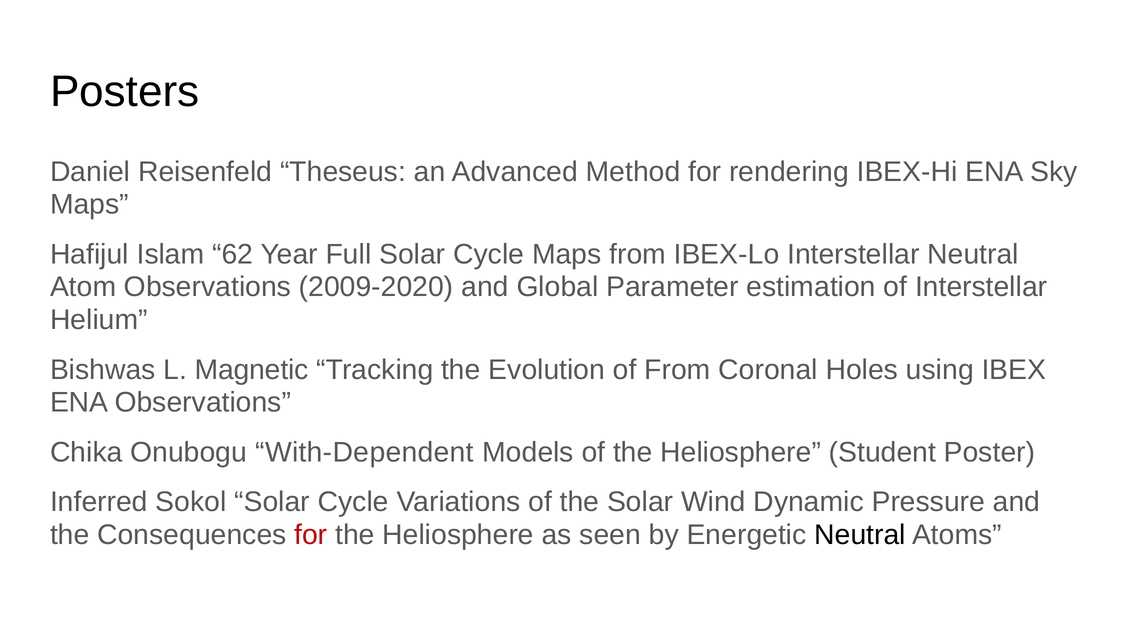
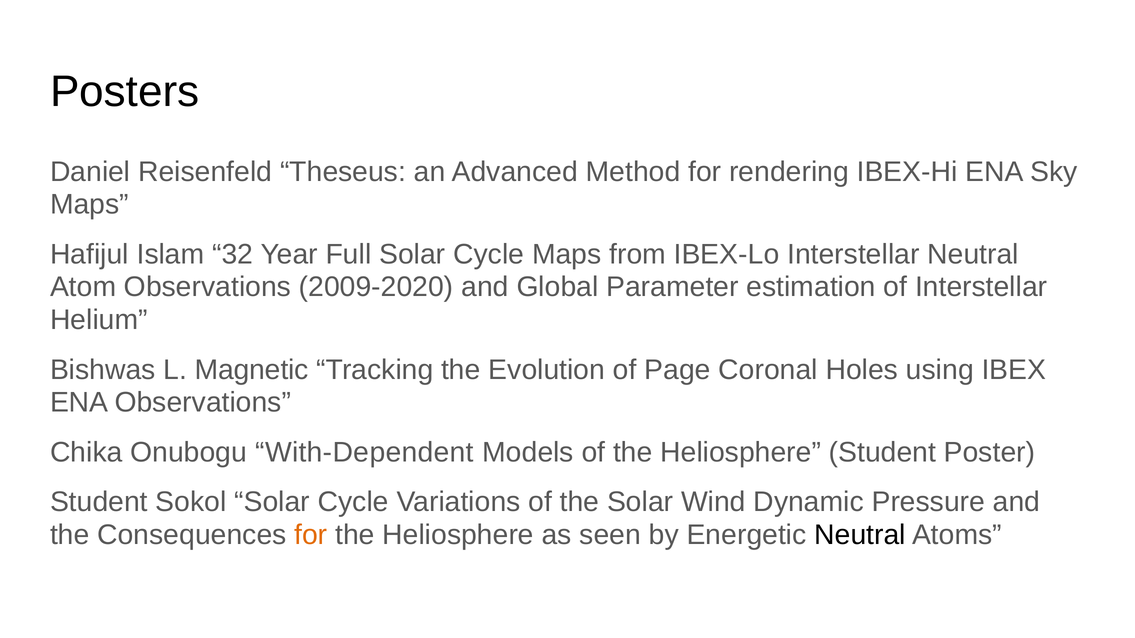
62: 62 -> 32 (233, 255)
of From: From -> Page (677, 370)
Inferred: Inferred -> Student (99, 503)
for colour: red -> orange (311, 535)
